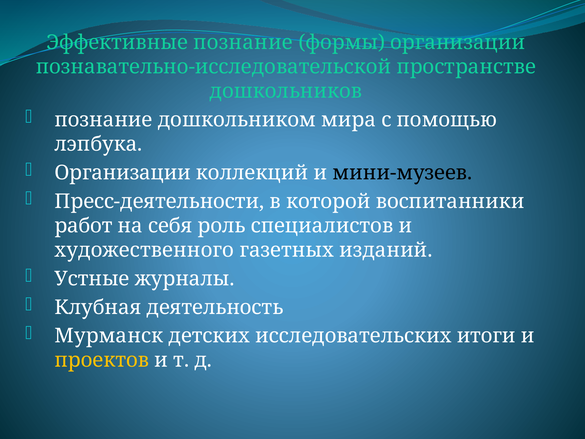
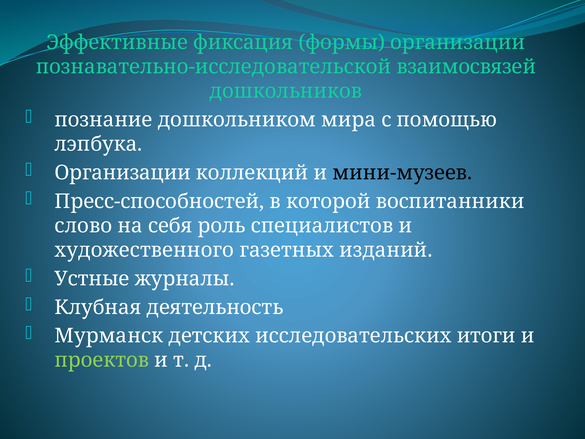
Эффективные познание: познание -> фиксация (243, 42)
пространстве: пространстве -> взаимосвязей (466, 67)
Пресс-деятельности: Пресс-деятельности -> Пресс-способностей (159, 201)
работ: работ -> слово (83, 226)
проектов colour: yellow -> light green (102, 360)
